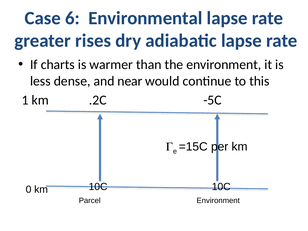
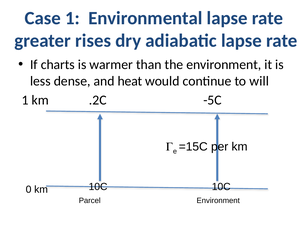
Case 6: 6 -> 1 (72, 18)
near: near -> heat (130, 81)
this: this -> will (259, 81)
